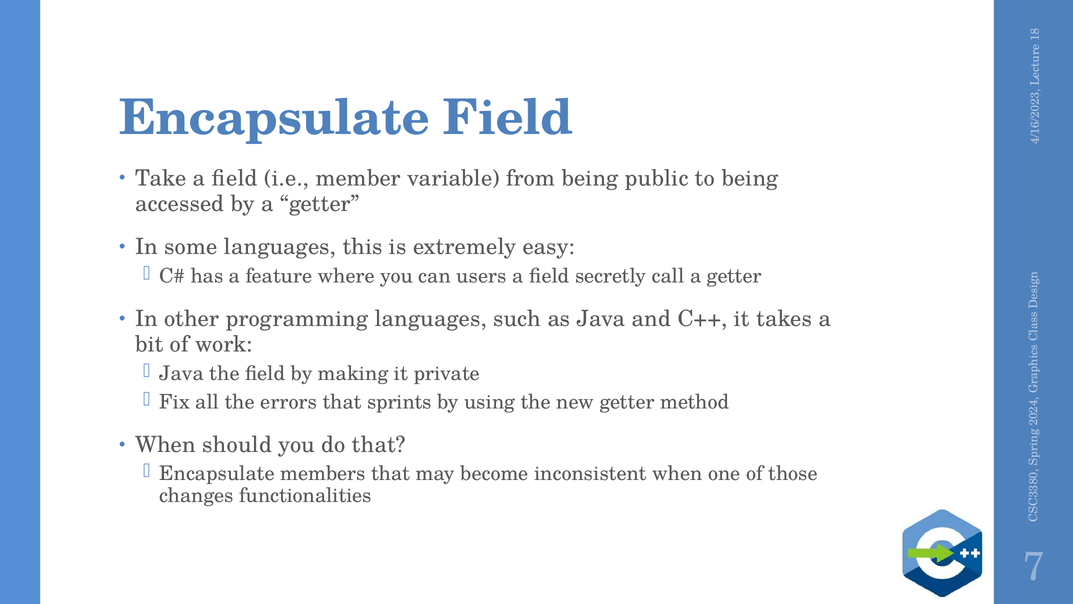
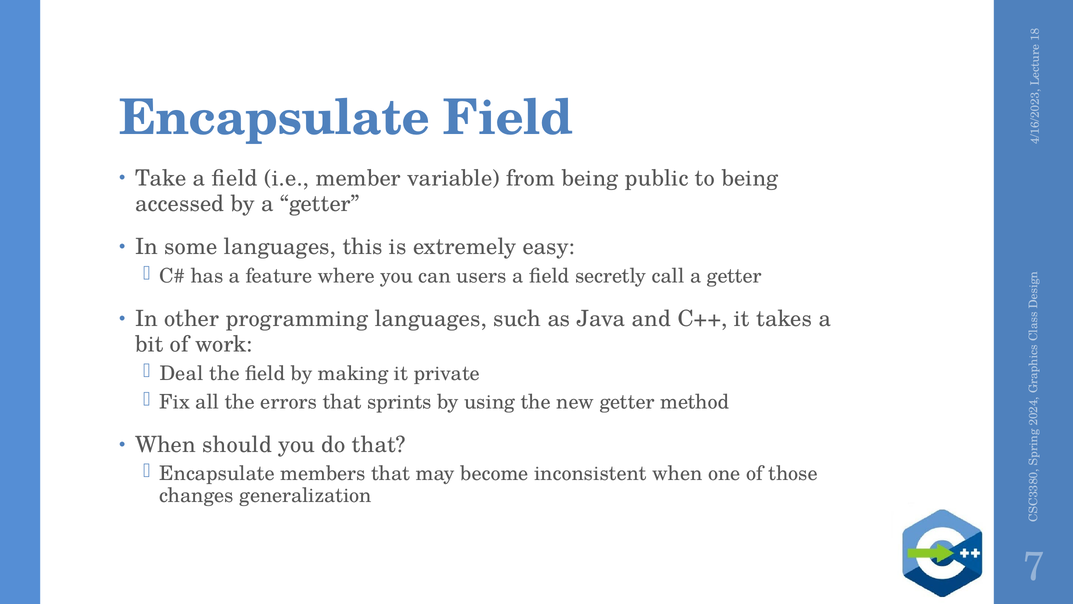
Java: Java -> Deal (182, 373)
functionalities: functionalities -> generalization (306, 495)
